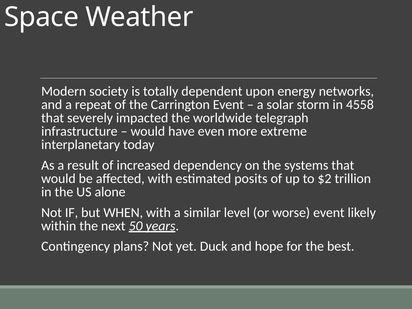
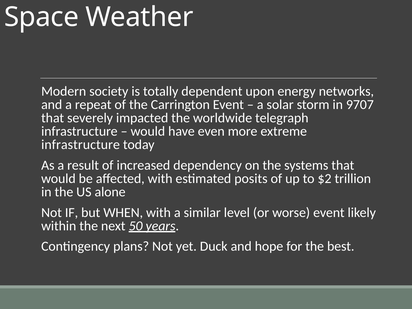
4558: 4558 -> 9707 (360, 105)
interplanetary: interplanetary -> infrastructure (81, 145)
